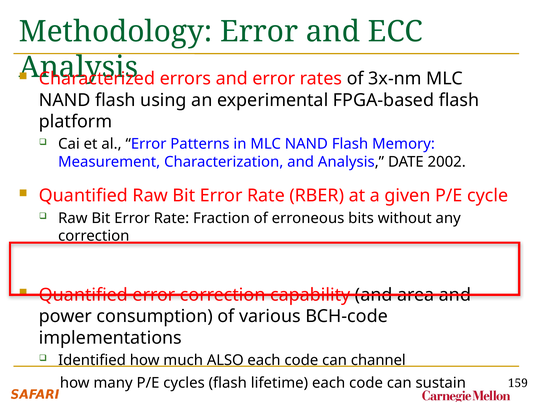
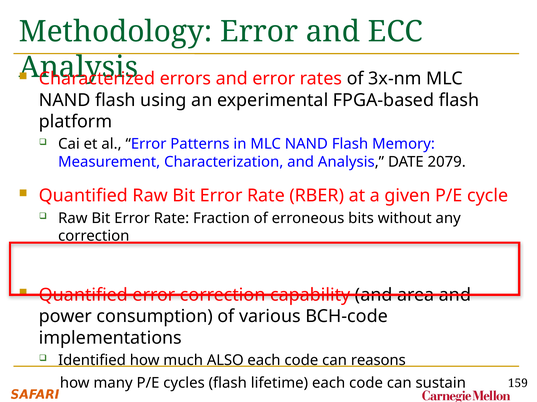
2002: 2002 -> 2079 (447, 162)
channel: channel -> reasons (378, 361)
